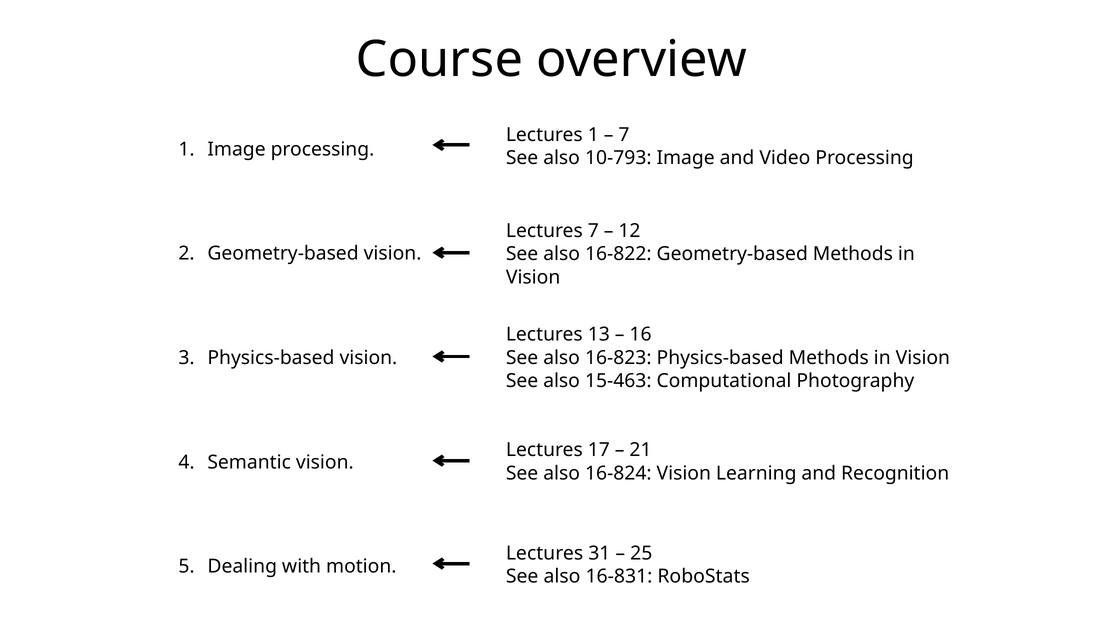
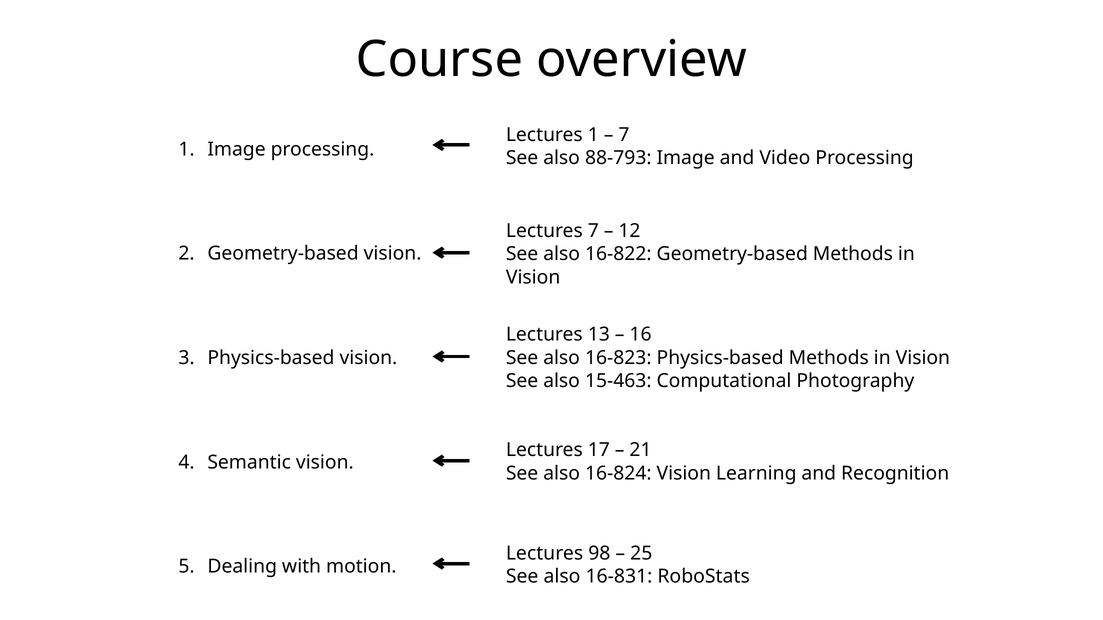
10-793: 10-793 -> 88-793 (618, 158)
31: 31 -> 98 (599, 554)
